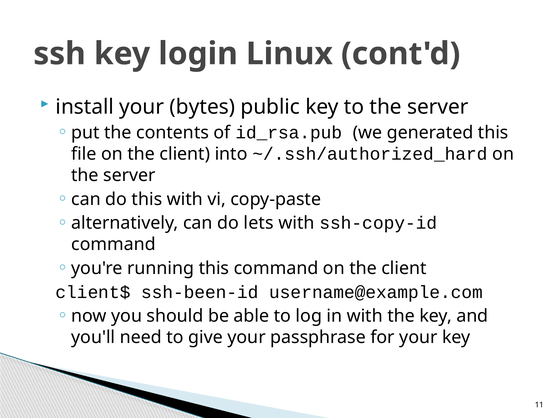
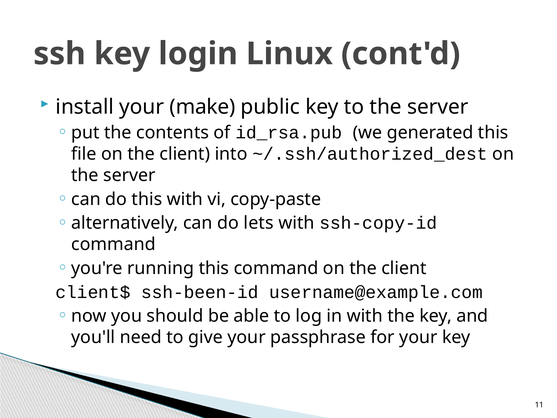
bytes: bytes -> make (202, 107)
~/.ssh/authorized_hard: ~/.ssh/authorized_hard -> ~/.ssh/authorized_dest (370, 154)
